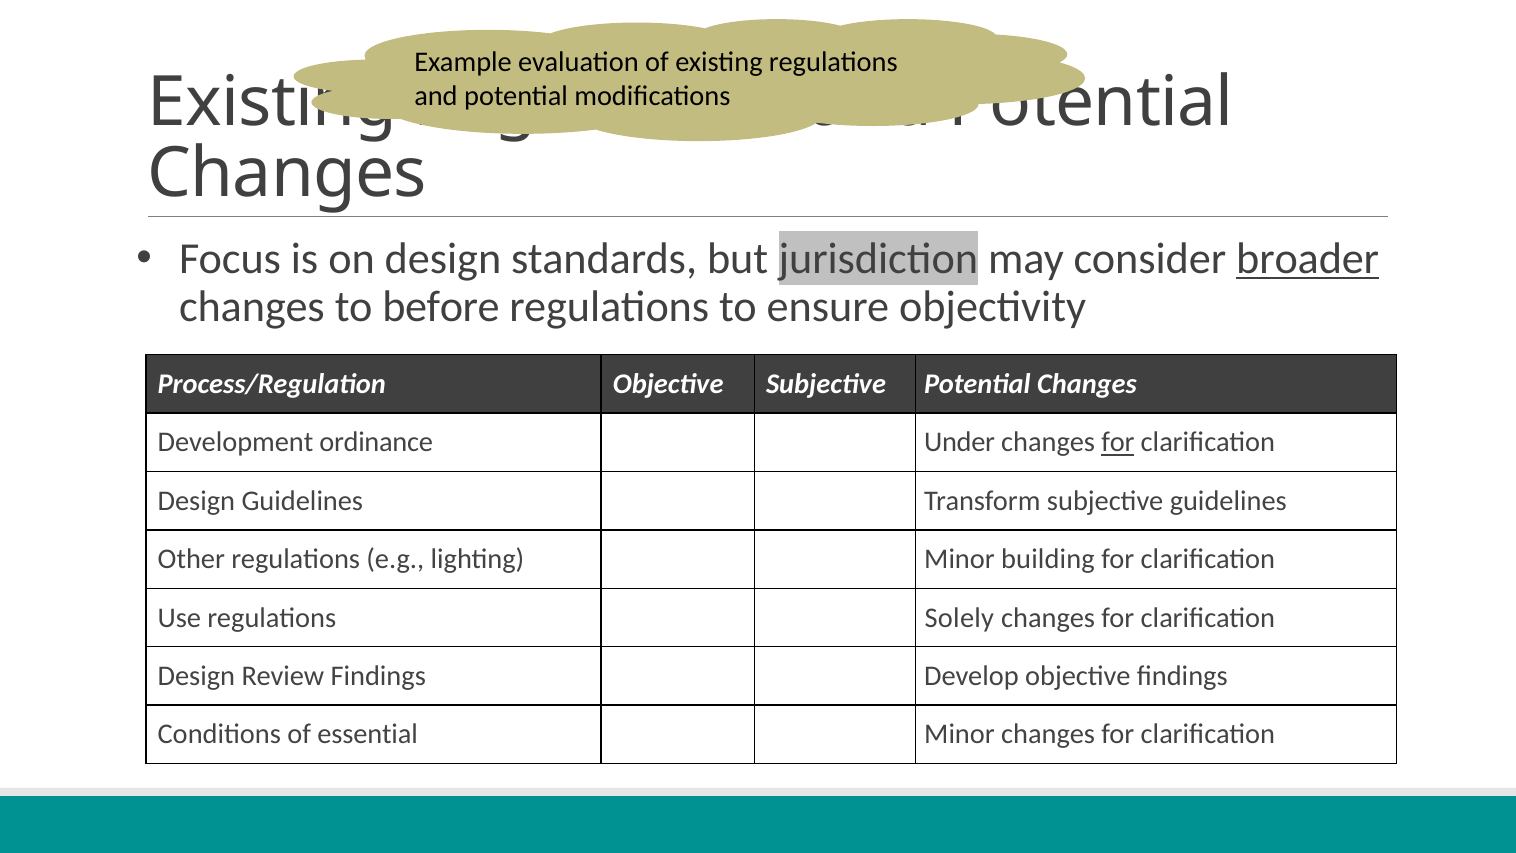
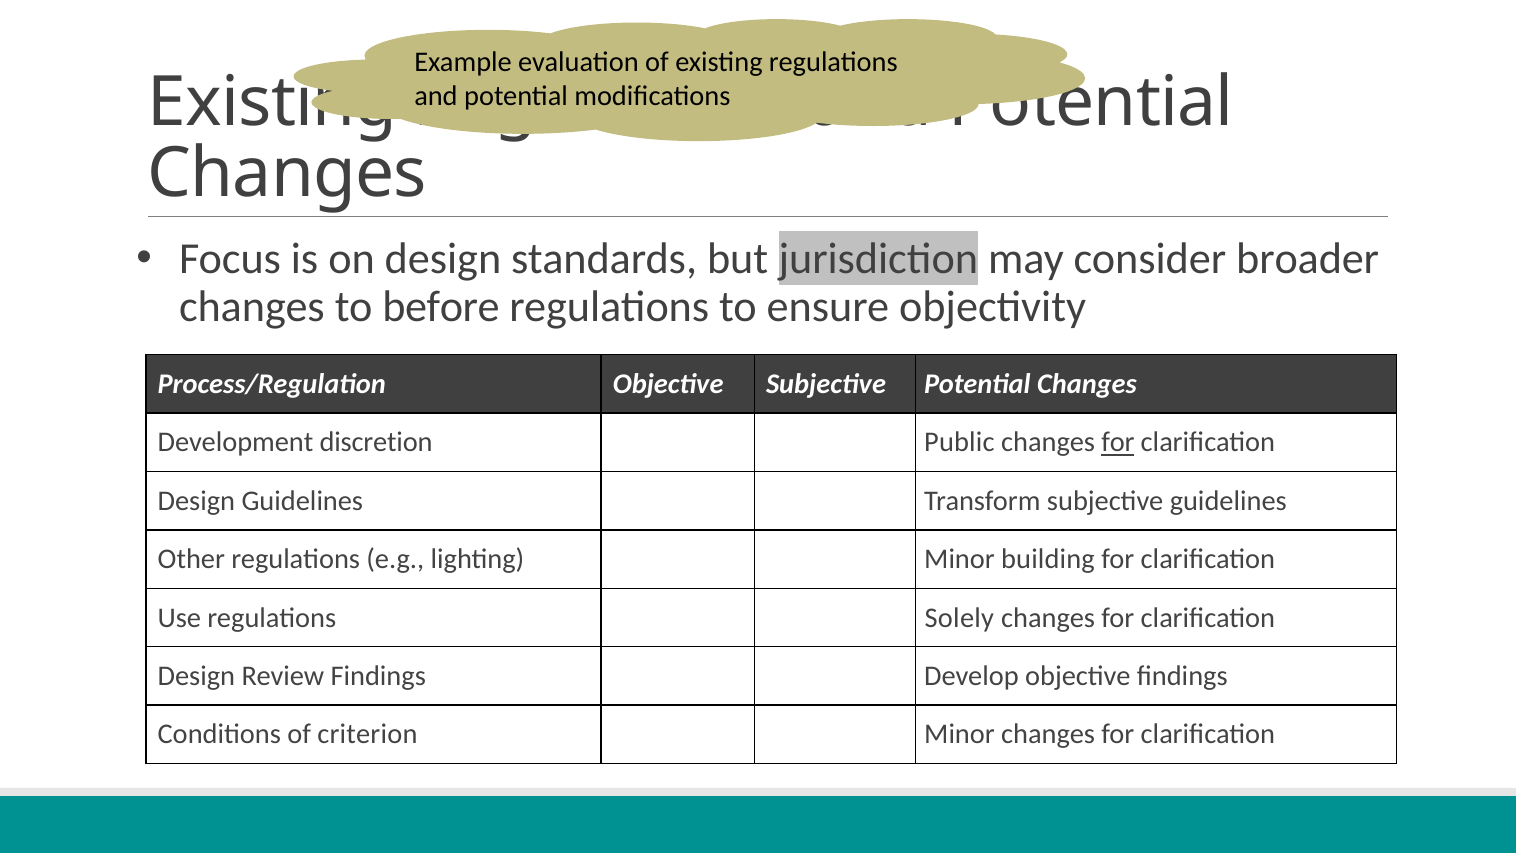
broader underline: present -> none (1308, 259)
ordinance: ordinance -> discretion (376, 442)
Under: Under -> Public (959, 442)
essential: essential -> criterion (367, 734)
